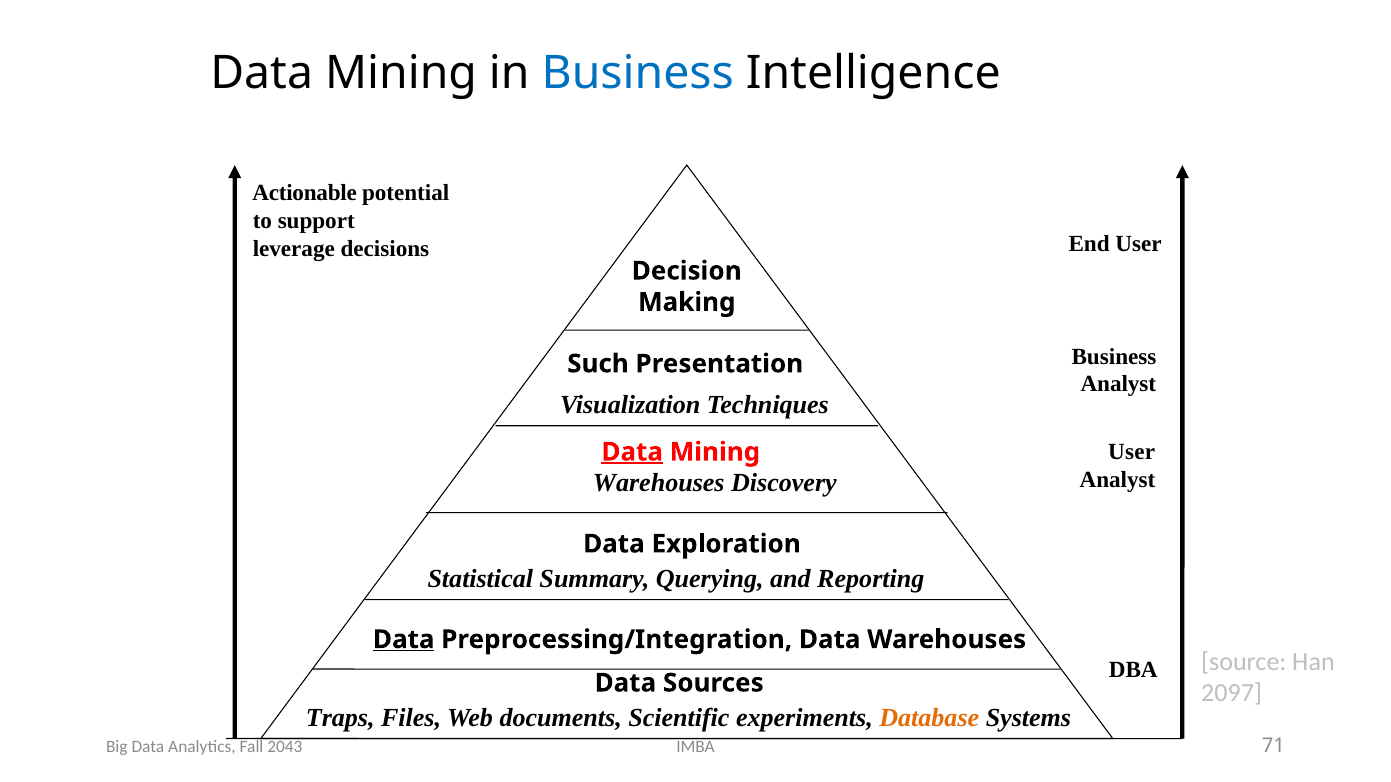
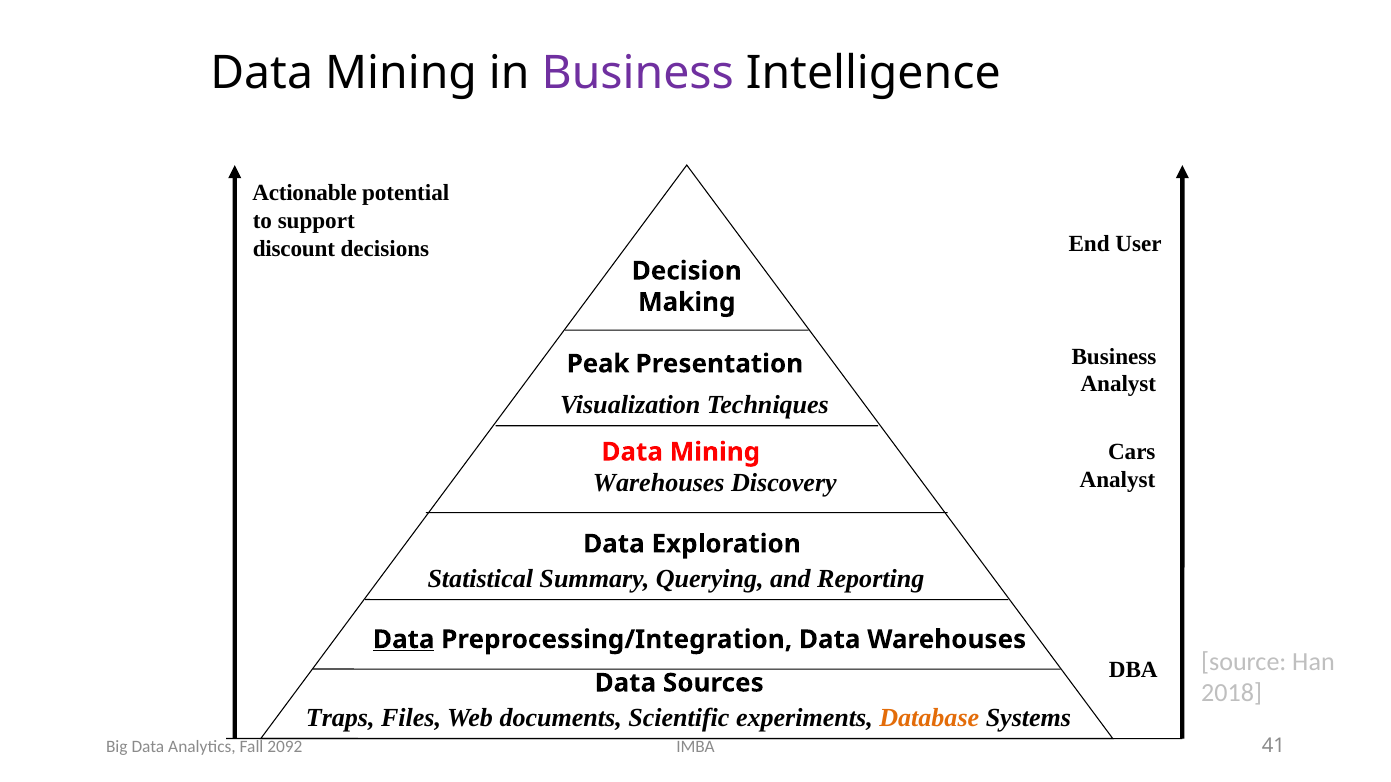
Business colour: blue -> purple (638, 74)
leverage: leverage -> discount (294, 249)
Such: Such -> Peak (598, 364)
User: User -> Cars (1132, 452)
Data underline: present -> none (632, 452)
2097: 2097 -> 2018 (1232, 694)
71: 71 -> 41 (1273, 746)
2043: 2043 -> 2092 (285, 747)
